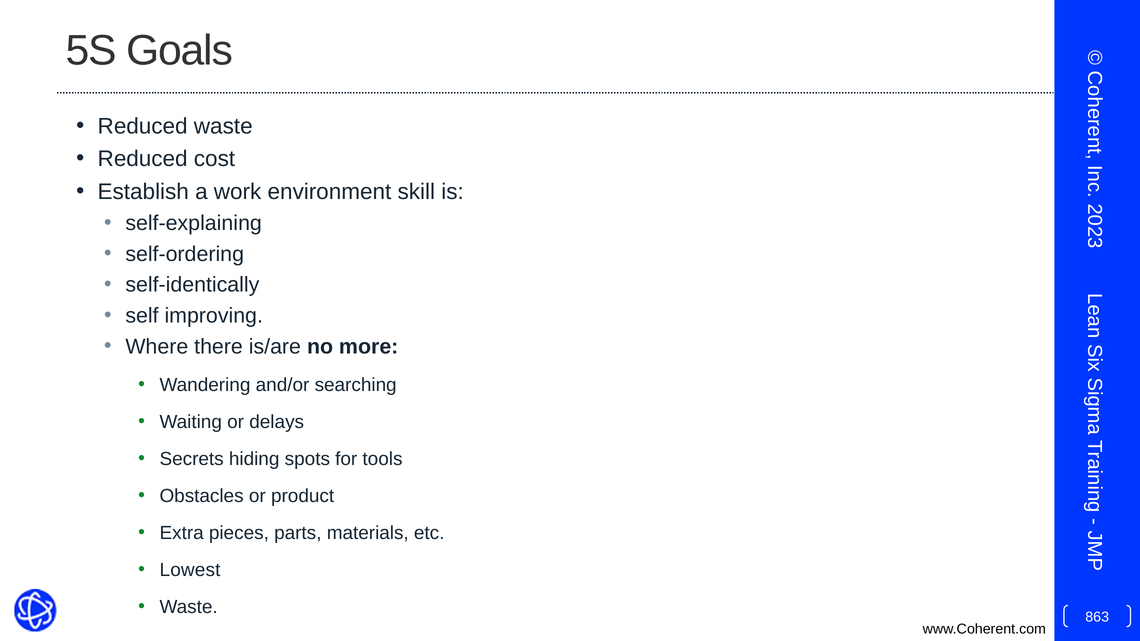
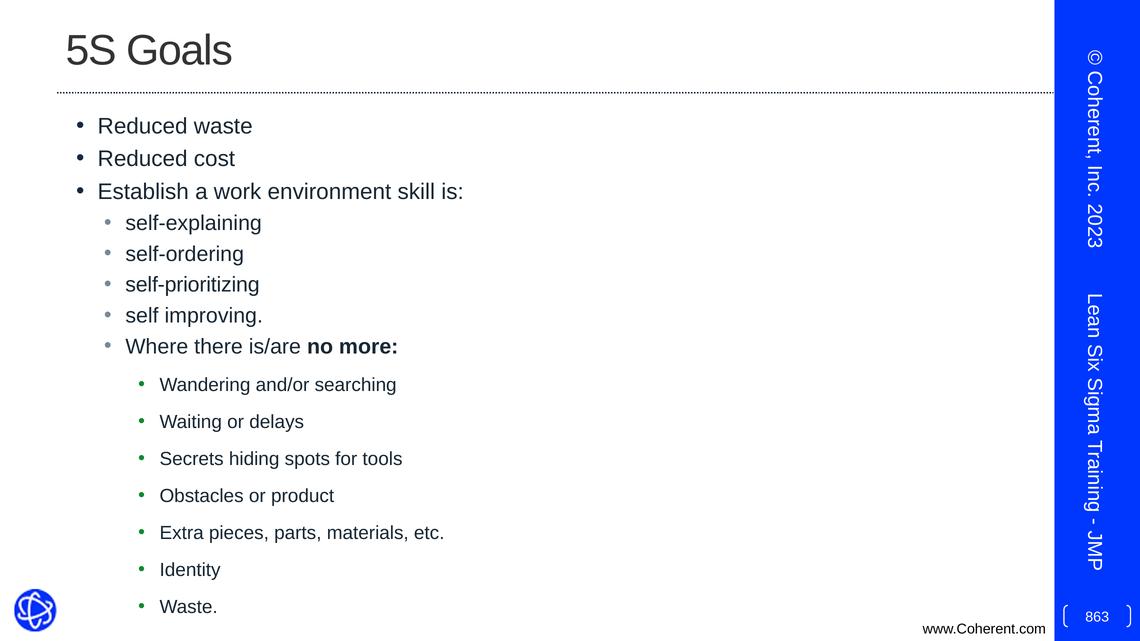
self-identically: self-identically -> self-prioritizing (192, 285)
Lowest: Lowest -> Identity (190, 570)
